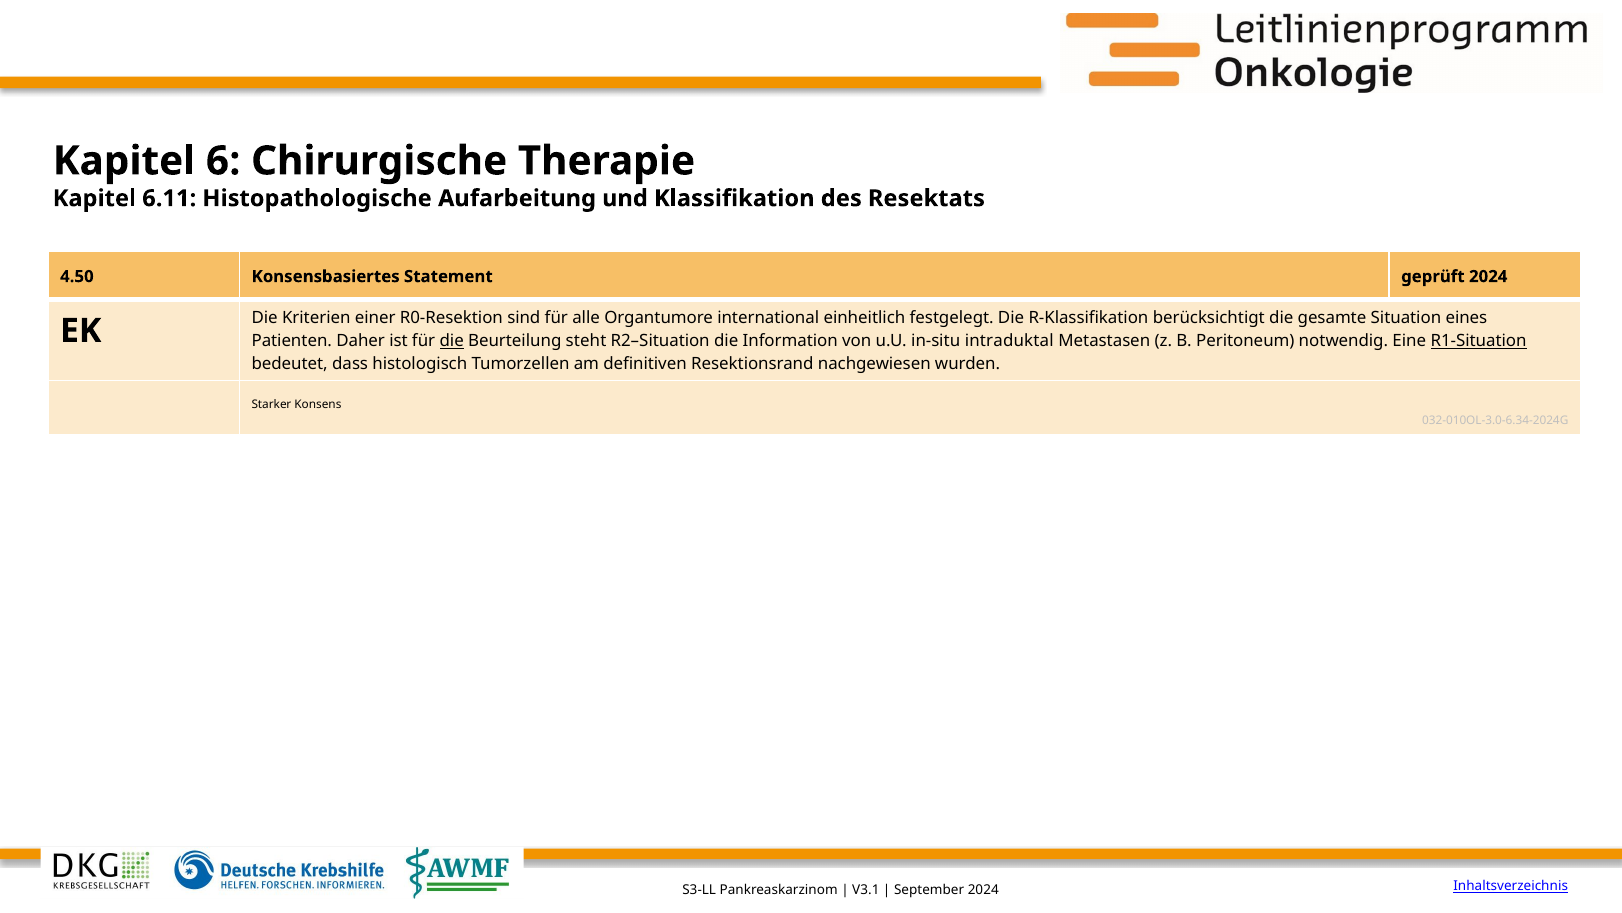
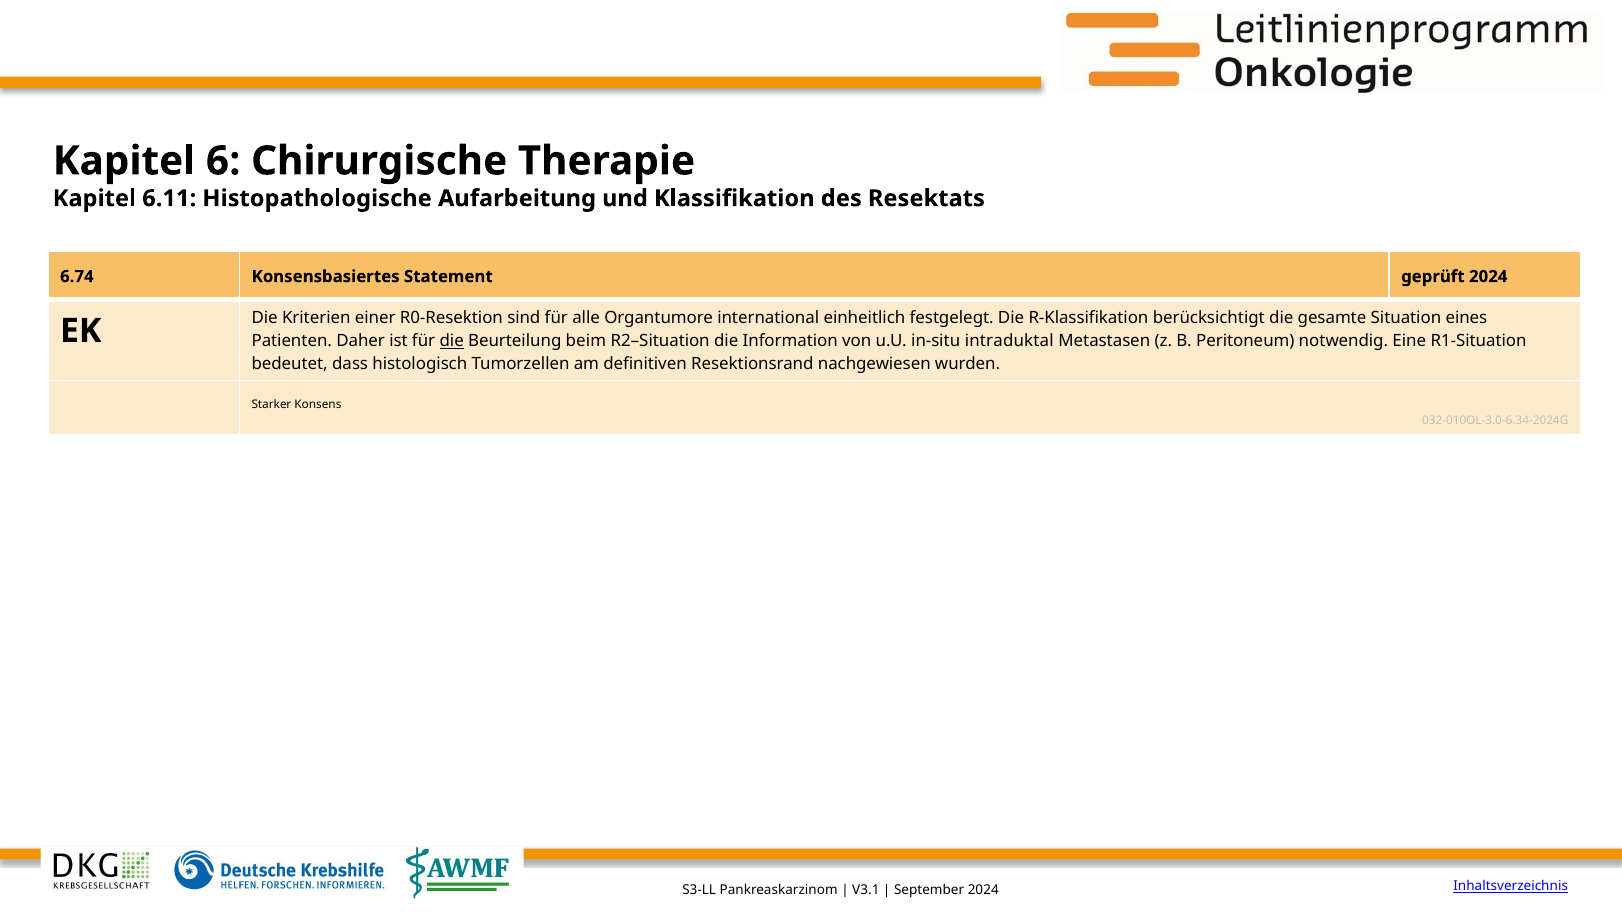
4.50: 4.50 -> 6.74 (77, 276)
steht: steht -> beim (586, 341)
R1-Situation underline: present -> none (1479, 341)
